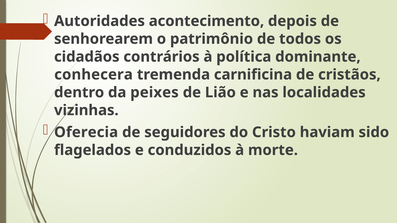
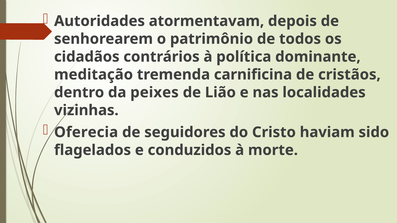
acontecimento: acontecimento -> atormentavam (206, 21)
conhecera: conhecera -> meditação (94, 75)
